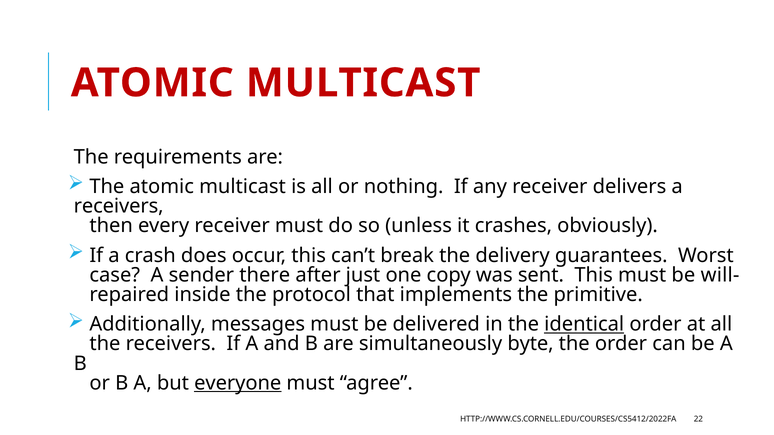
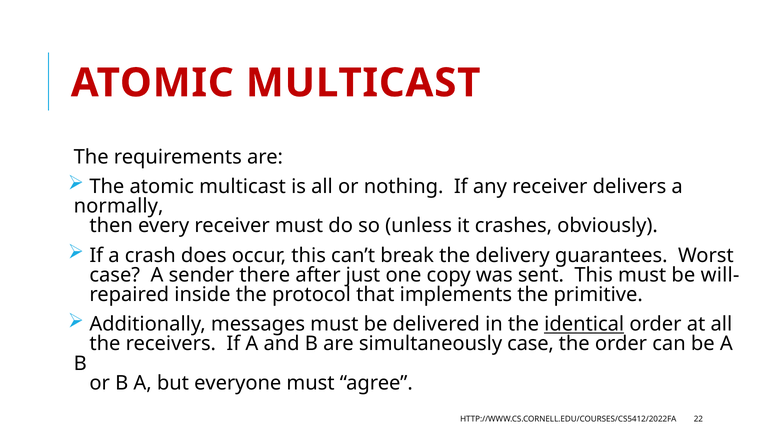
receivers: receivers -> normally (119, 206)
simultaneously byte: byte -> case (531, 344)
everyone underline: present -> none (238, 383)
